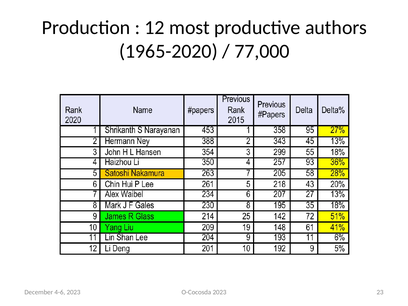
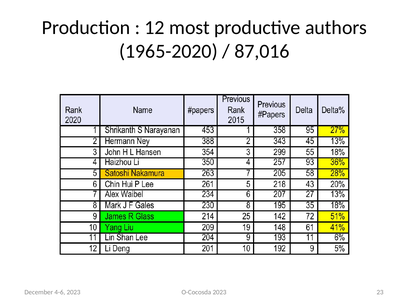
77,000: 77,000 -> 87,016 (262, 51)
